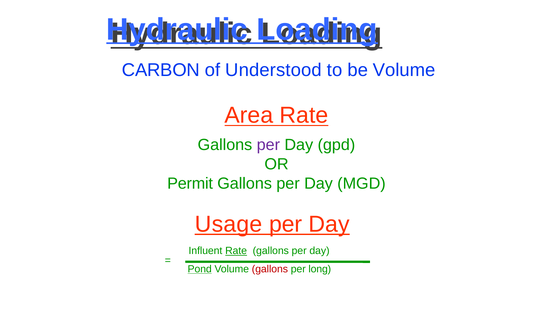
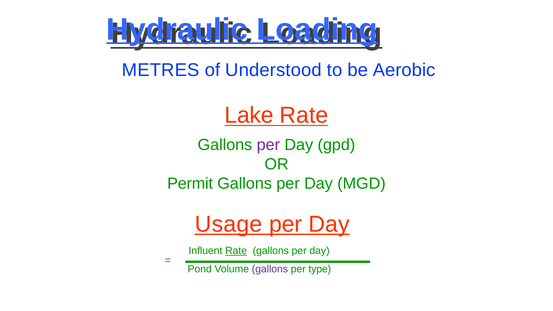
CARBON: CARBON -> METRES (161, 70)
be Volume: Volume -> Aerobic (404, 70)
Area: Area -> Lake (249, 115)
Pond underline: present -> none (200, 269)
gallons colour: red -> purple (270, 269)
long: long -> type (320, 269)
